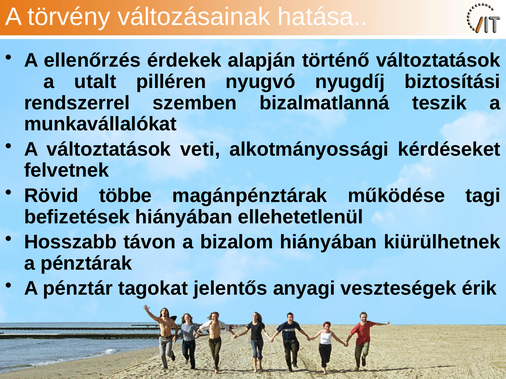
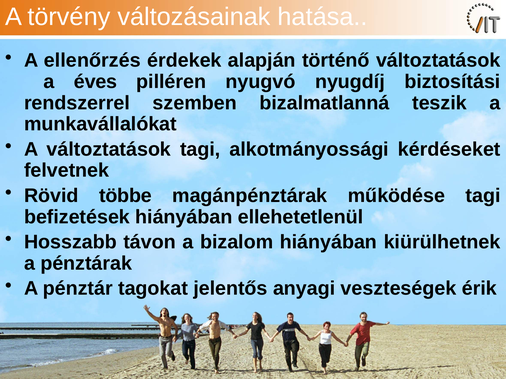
utalt: utalt -> éves (96, 82)
változtatások veti: veti -> tagi (200, 149)
